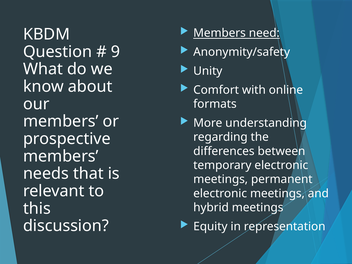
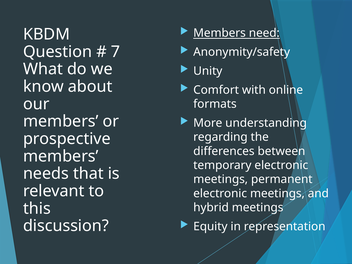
9: 9 -> 7 (116, 52)
